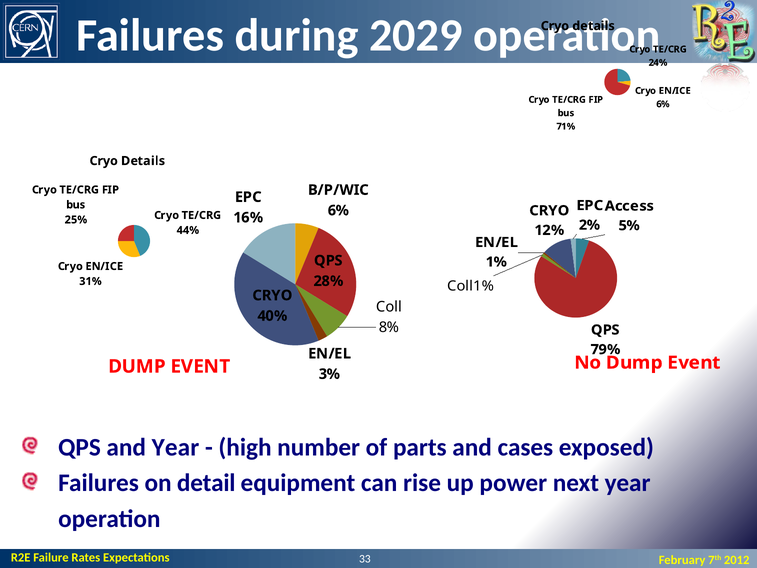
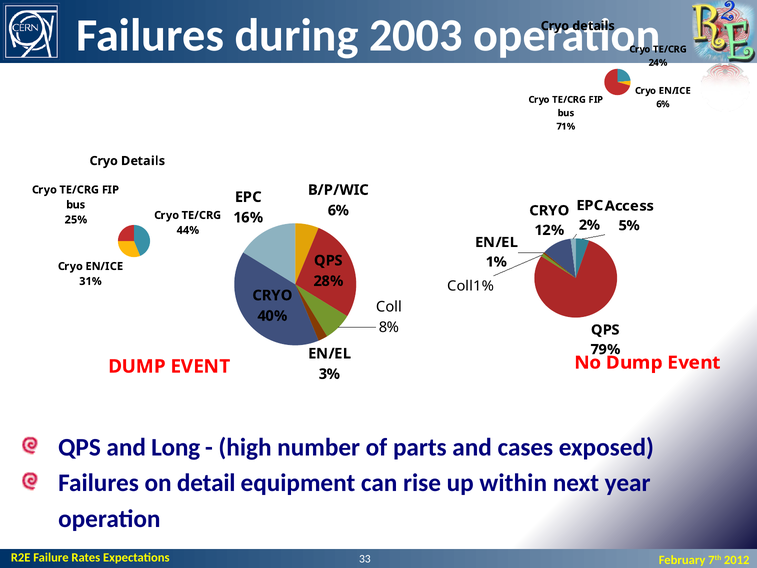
2029: 2029 -> 2003 (416, 35)
and Year: Year -> Long (176, 447)
power: power -> within (513, 483)
